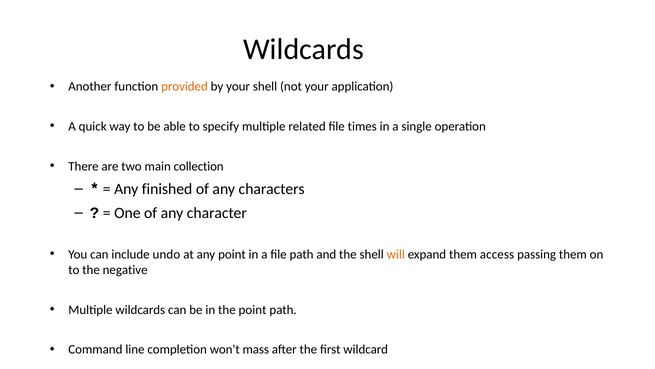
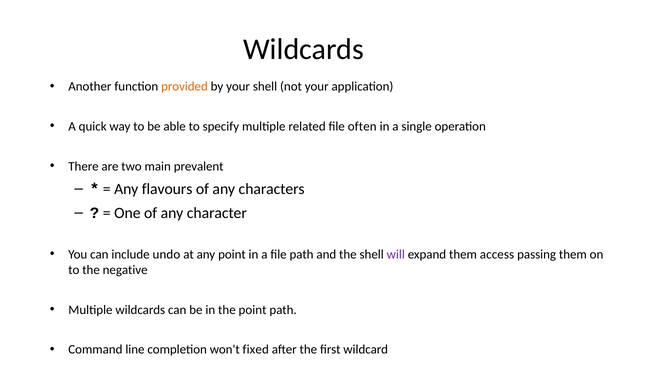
times: times -> often (362, 126)
collection: collection -> prevalent (199, 166)
finished: finished -> flavours (167, 189)
will colour: orange -> purple (396, 254)
mass: mass -> fixed (256, 349)
